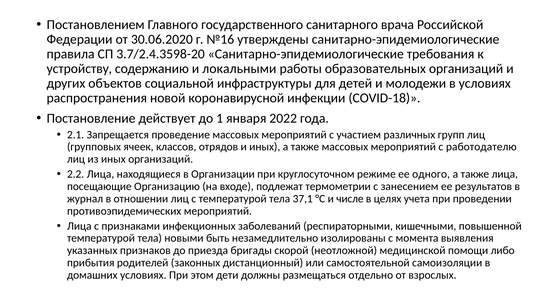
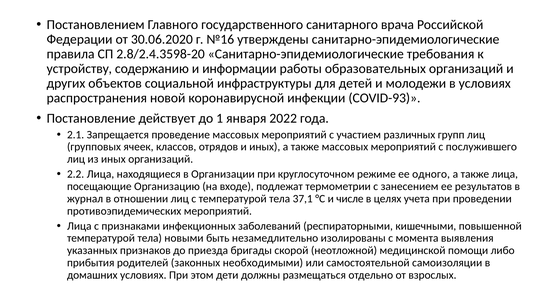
3.7/2.4.3598-20: 3.7/2.4.3598-20 -> 2.8/2.4.3598-20 (161, 54)
локальными: локальными -> информации (239, 69)
COVID-18: COVID-18 -> COVID-93 (384, 98)
работодателю: работодателю -> послужившего (481, 147)
дистанционный: дистанционный -> необходимыми (263, 262)
